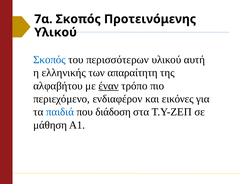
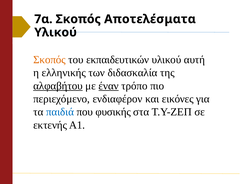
Προτεινόμενης: Προτεινόμενης -> Αποτελέσματα (150, 19)
Σκοπός colour: blue -> orange (49, 60)
περισσότερων: περισσότερων -> εκπαιδευτικών (118, 60)
απαραίτητη: απαραίτητη -> διδασκαλία (133, 73)
αλφαβήτου underline: none -> present (58, 86)
διάδοση: διάδοση -> φυσικής (113, 112)
μάθηση: μάθηση -> εκτενής (50, 125)
